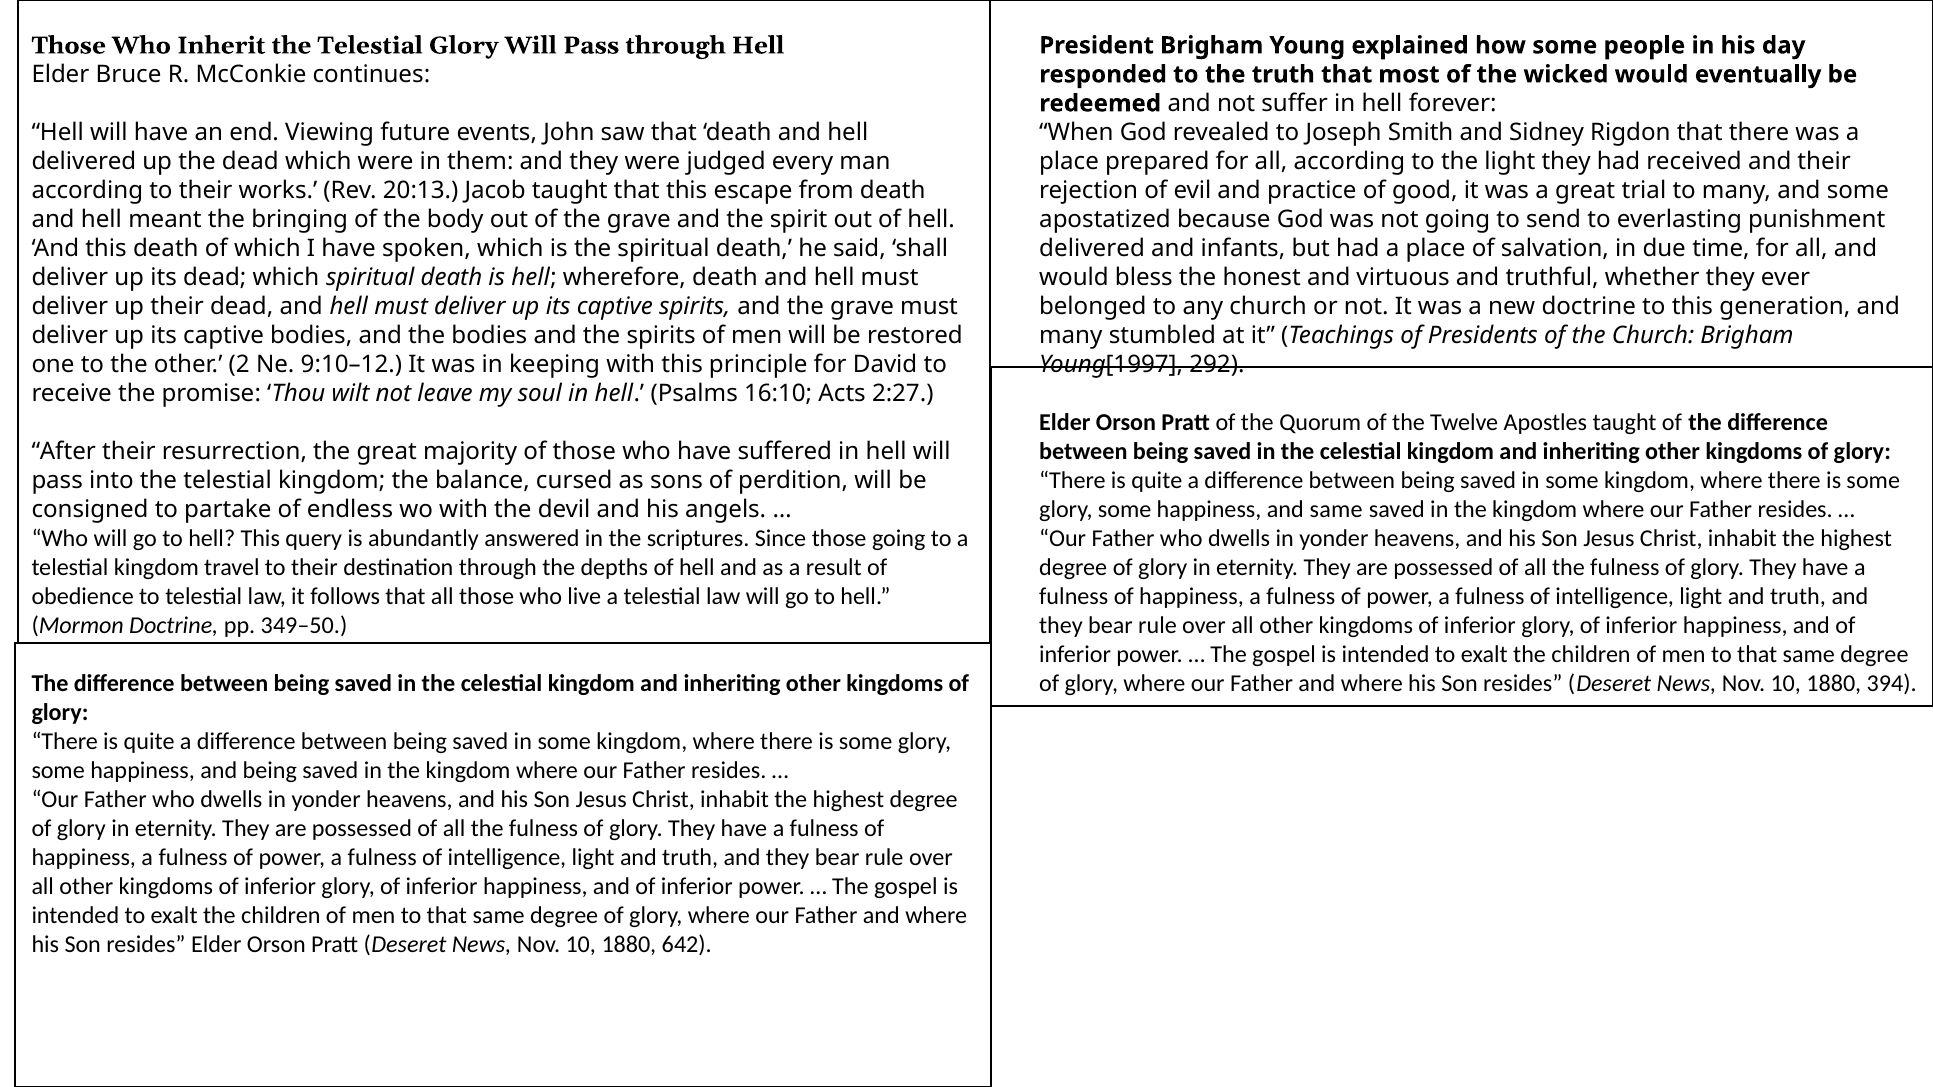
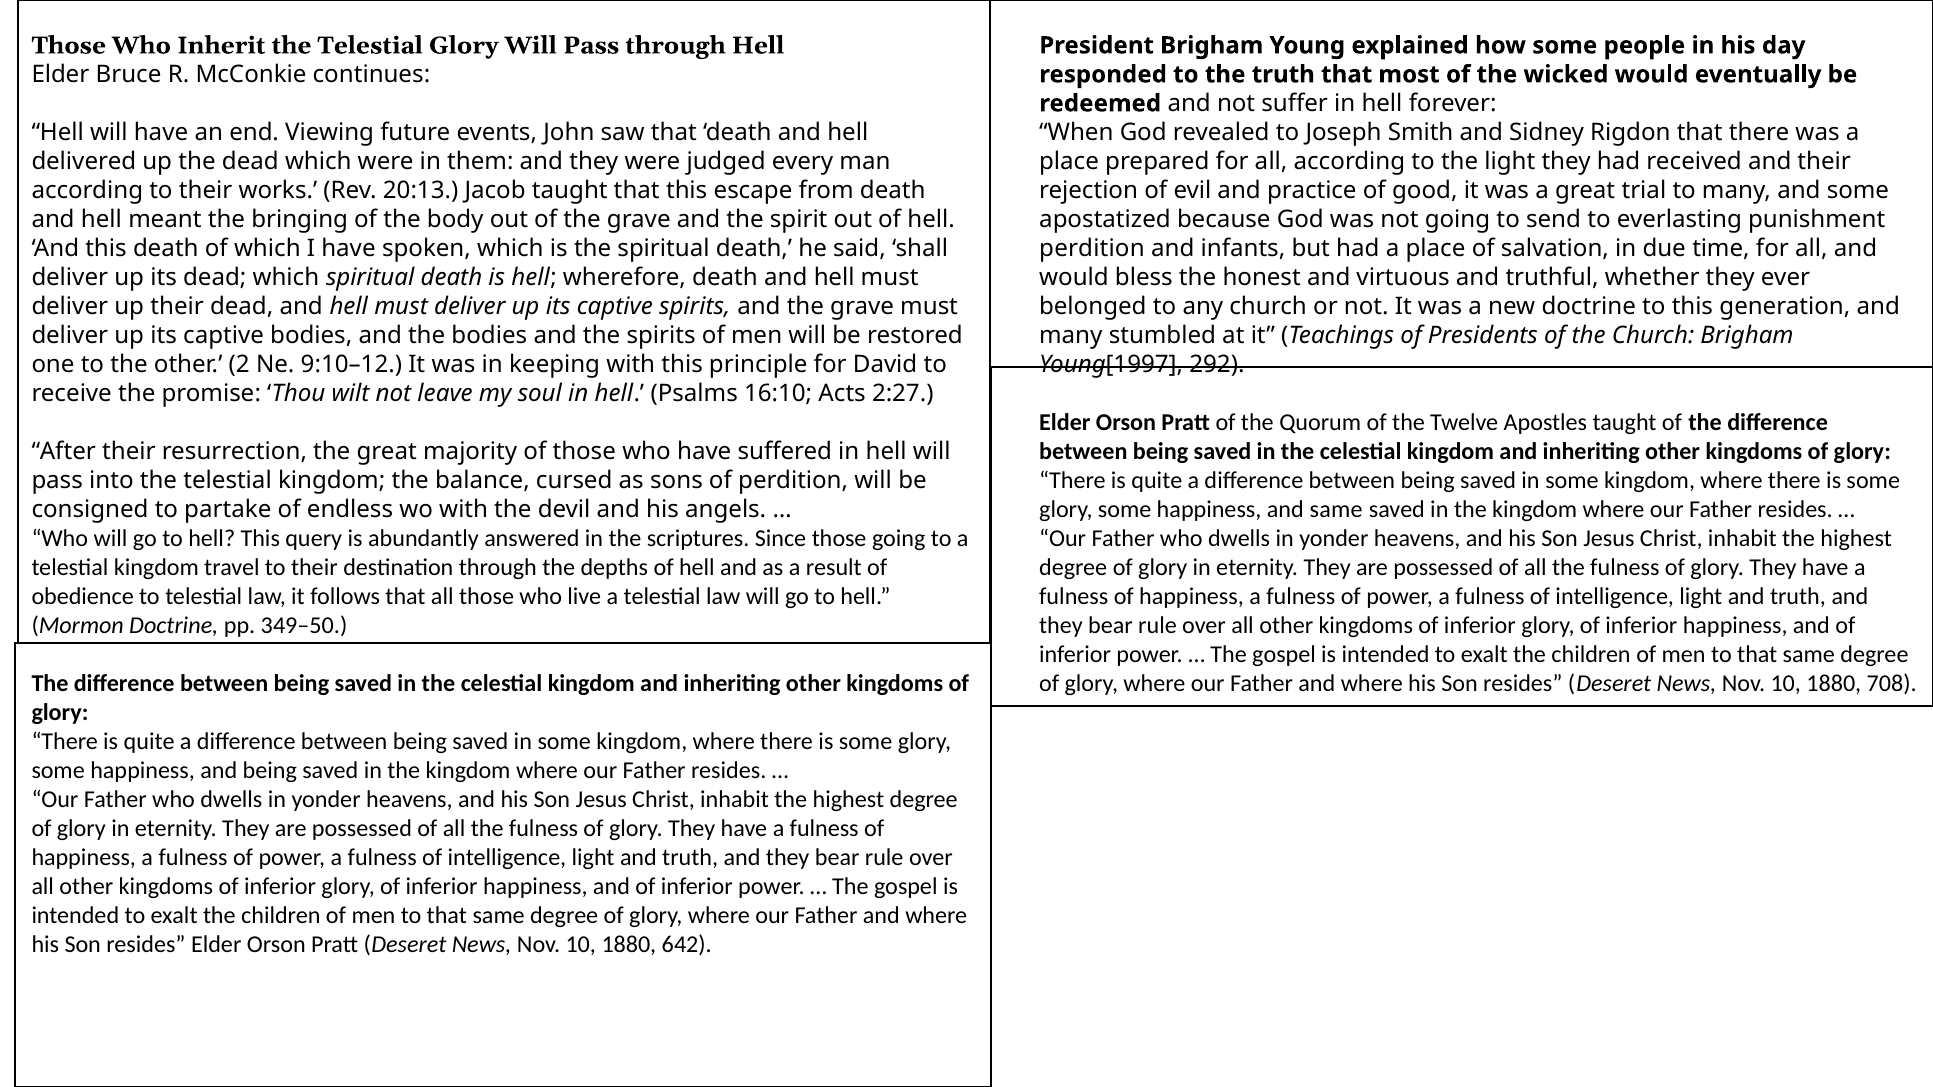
delivered: delivered -> perdition (1092, 248)
394: 394 -> 708 (1892, 683)
